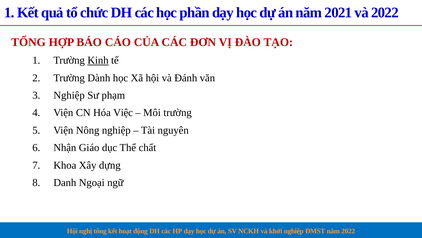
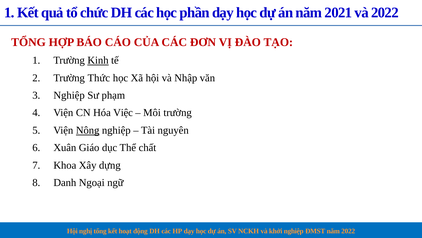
Dành: Dành -> Thức (99, 78)
Đánh: Đánh -> Nhập (186, 78)
Nông underline: none -> present (88, 130)
Nhận: Nhận -> Xuân (65, 147)
